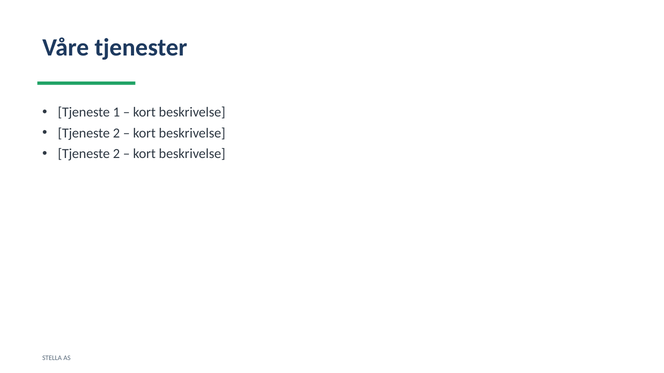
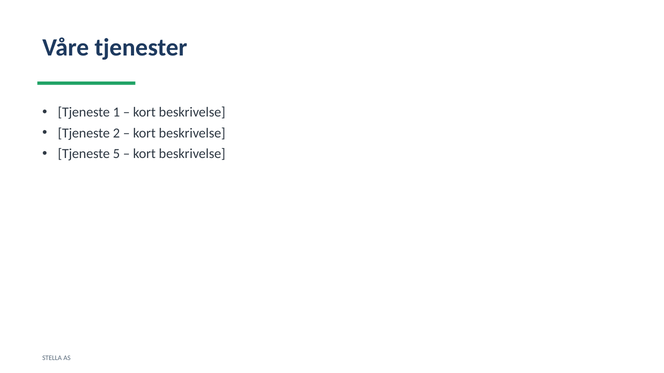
2: 2 -> 5 (116, 154)
